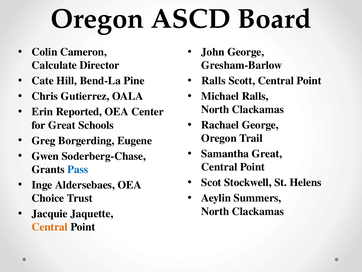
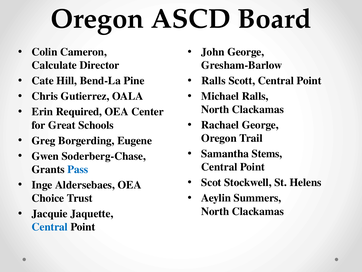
Reported: Reported -> Required (79, 112)
Samantha Great: Great -> Stems (267, 154)
Central colour: orange -> blue (50, 227)
